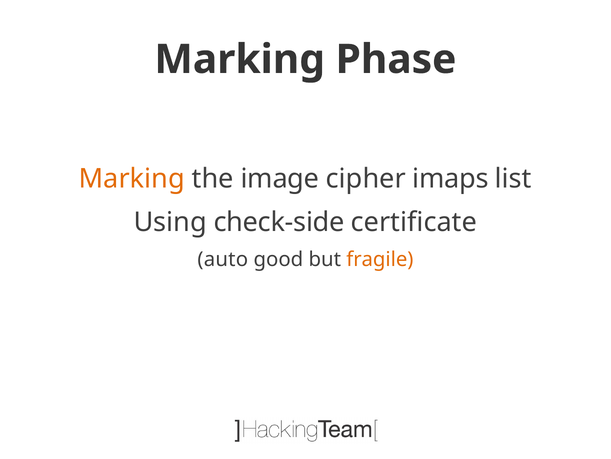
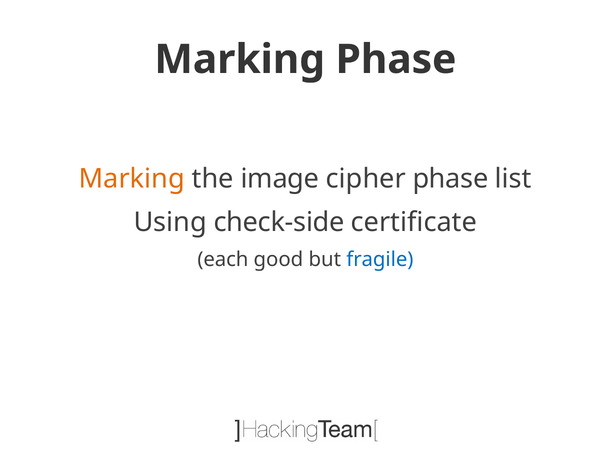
cipher imaps: imaps -> phase (451, 179)
auto: auto -> each (223, 259)
fragile colour: orange -> blue (380, 259)
